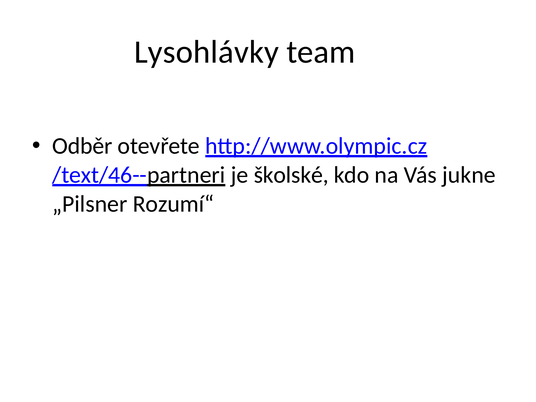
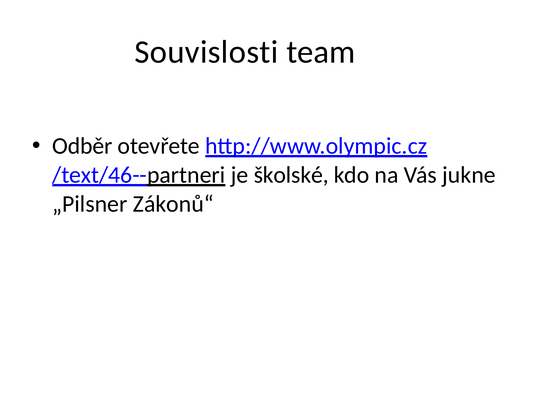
Lysohlávky: Lysohlávky -> Souvislosti (206, 52)
Rozumí“: Rozumí“ -> Zákonů“ (173, 204)
